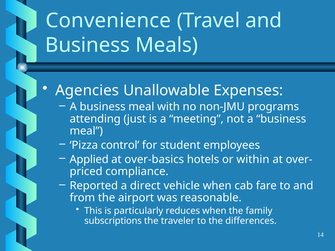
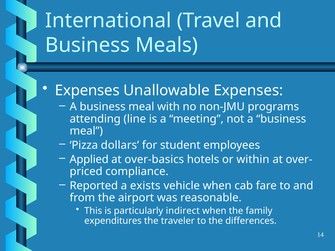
Convenience: Convenience -> International (108, 21)
Agencies: Agencies -> Expenses (87, 91)
just: just -> line (135, 119)
control: control -> dollars (120, 145)
direct: direct -> exists (145, 186)
reduces: reduces -> indirect (183, 211)
subscriptions: subscriptions -> expenditures (113, 221)
